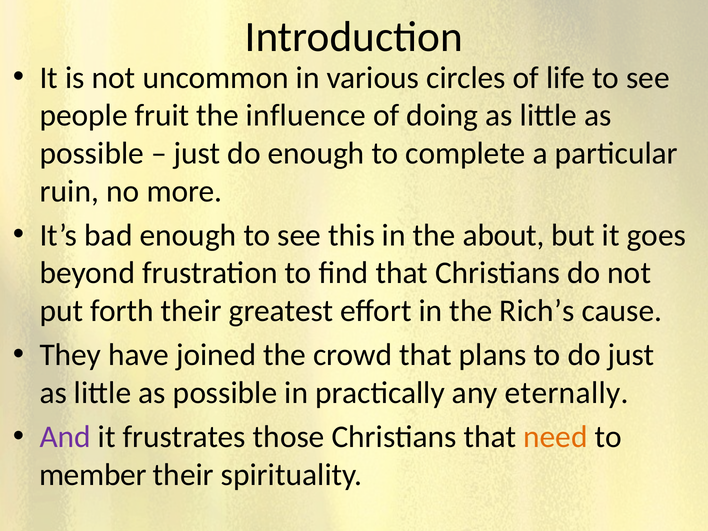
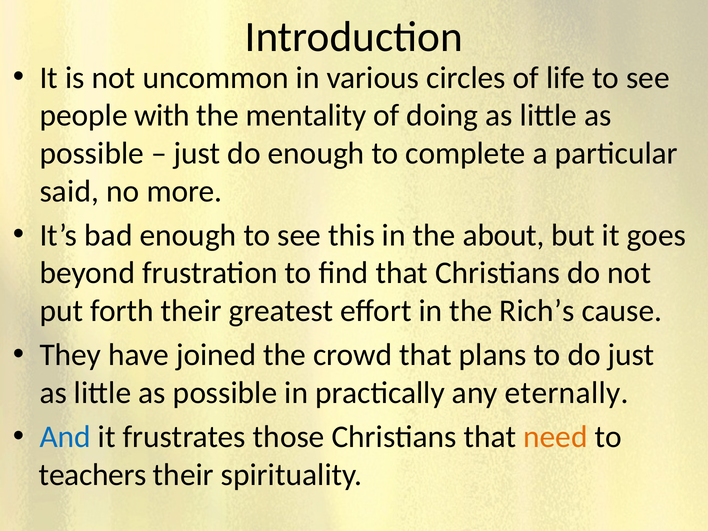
fruit: fruit -> with (162, 116)
influence: influence -> mentality (306, 116)
ruin: ruin -> said (69, 191)
And colour: purple -> blue (65, 437)
member: member -> teachers (93, 475)
